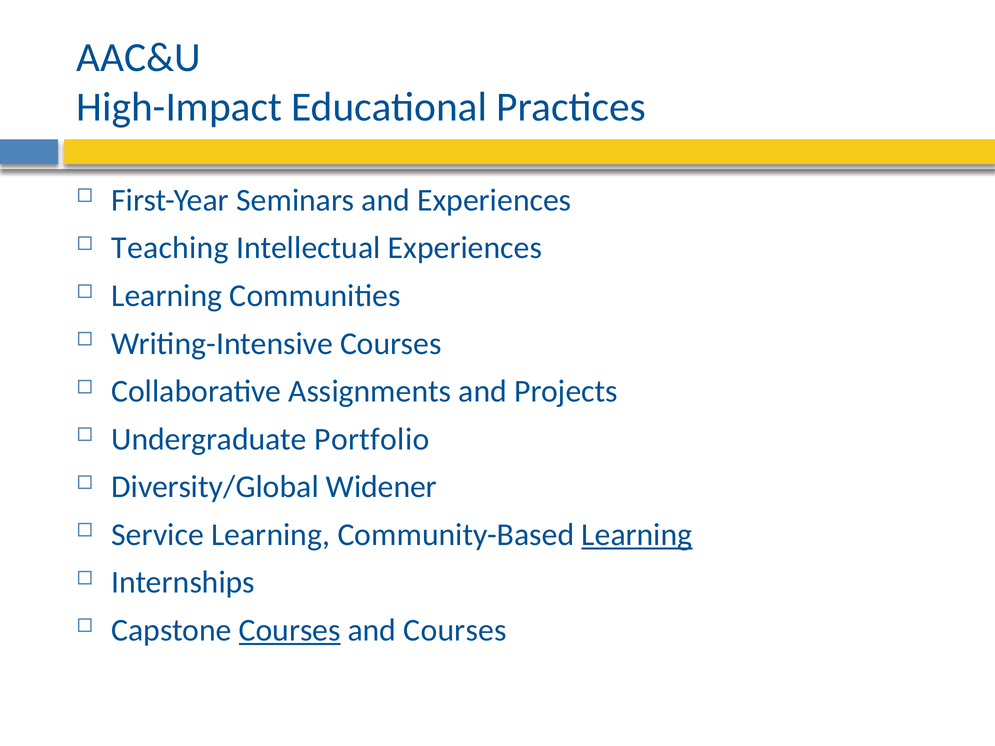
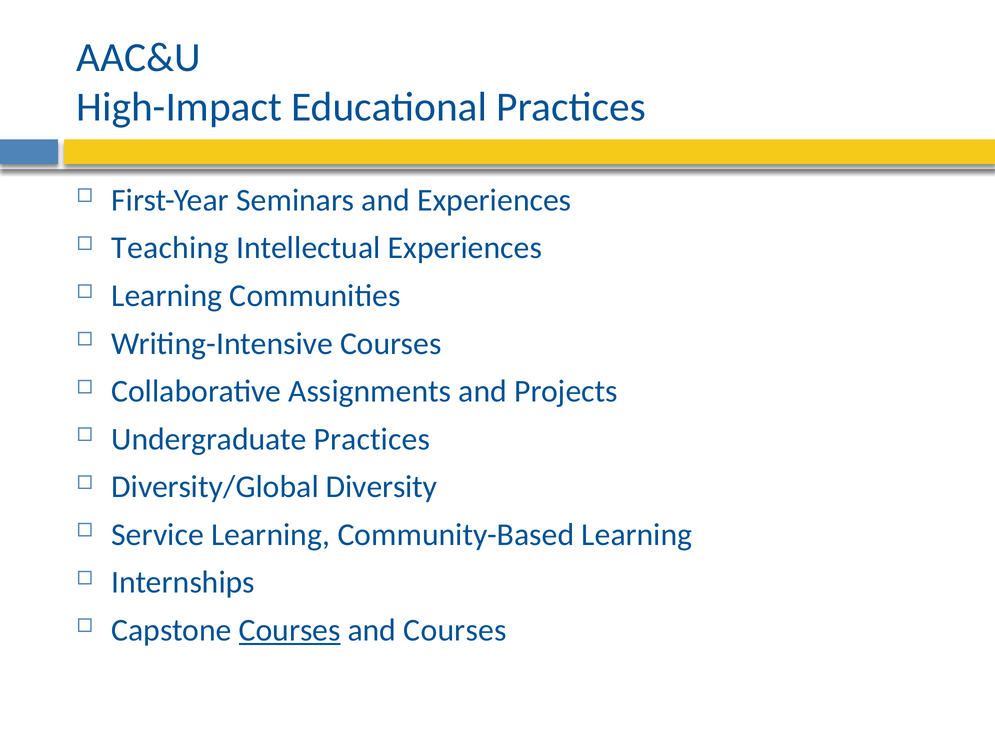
Undergraduate Portfolio: Portfolio -> Practices (372, 439)
Widener: Widener -> Diversity (382, 487)
Learning underline: present -> none (637, 535)
